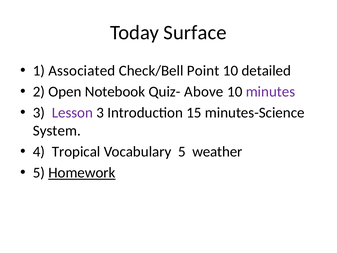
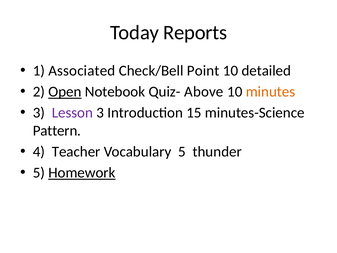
Surface: Surface -> Reports (195, 33)
Open underline: none -> present (65, 92)
minutes colour: purple -> orange (270, 92)
System: System -> Pattern (57, 131)
Tropical: Tropical -> Teacher (76, 152)
weather: weather -> thunder (217, 152)
